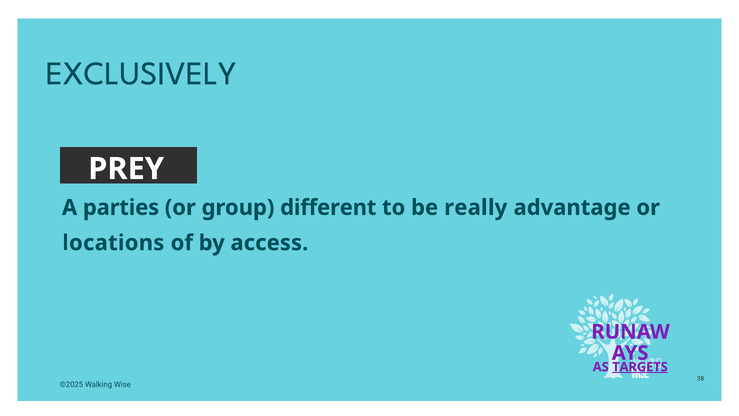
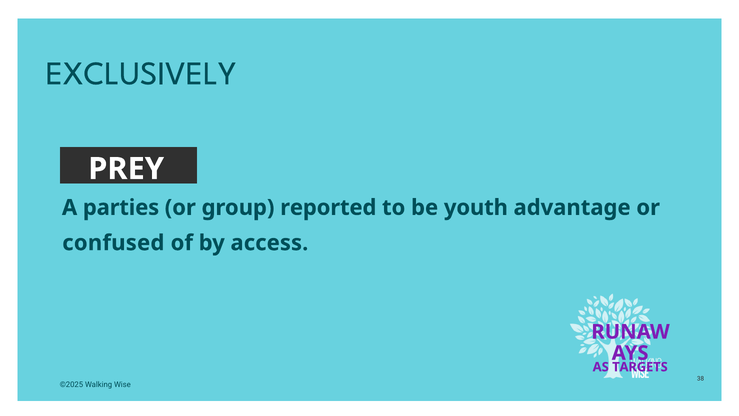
different: different -> reported (328, 207)
really: really -> youth (476, 207)
locations: locations -> confused (113, 243)
TARGETS underline: present -> none (640, 367)
